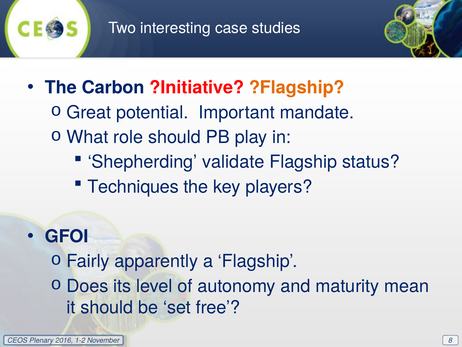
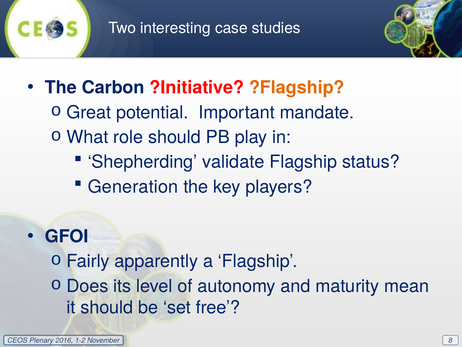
Techniques: Techniques -> Generation (133, 187)
